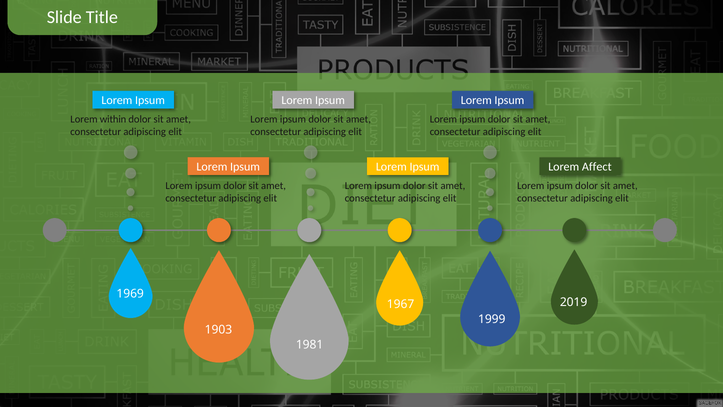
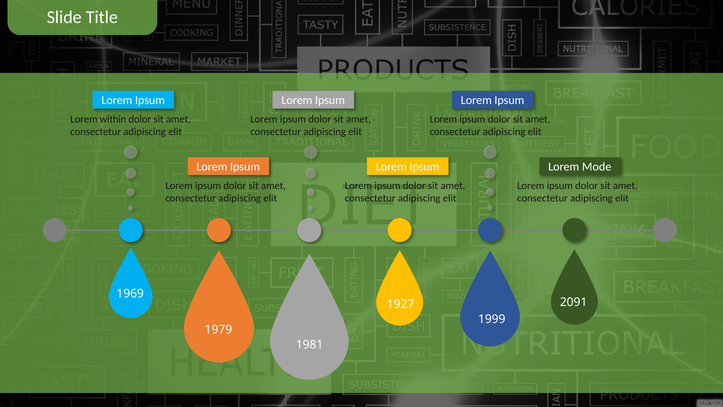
Affect: Affect -> Mode (597, 167)
2019: 2019 -> 2091 (574, 302)
1967: 1967 -> 1927 (401, 304)
1903: 1903 -> 1979 (218, 329)
